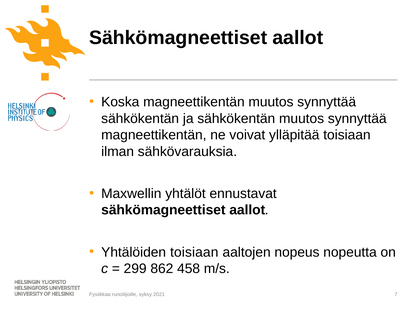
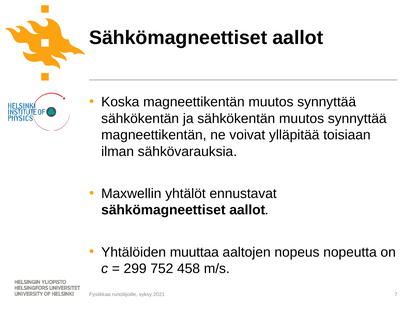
Yhtälöiden toisiaan: toisiaan -> muuttaa (194, 252)
862: 862 -> 752 (162, 269)
